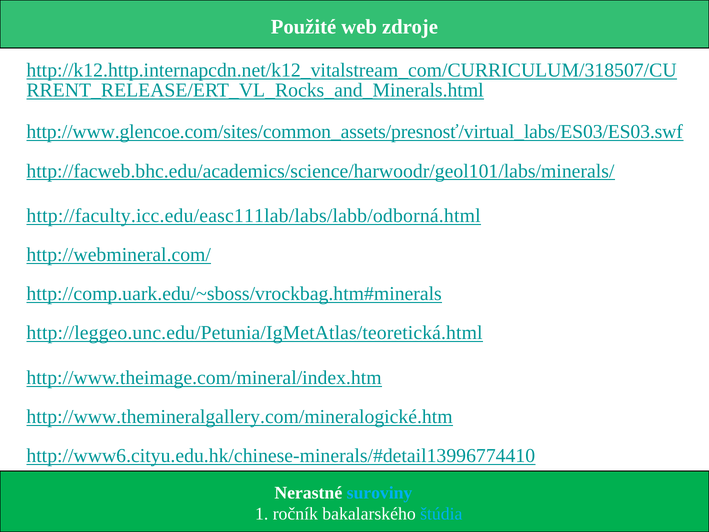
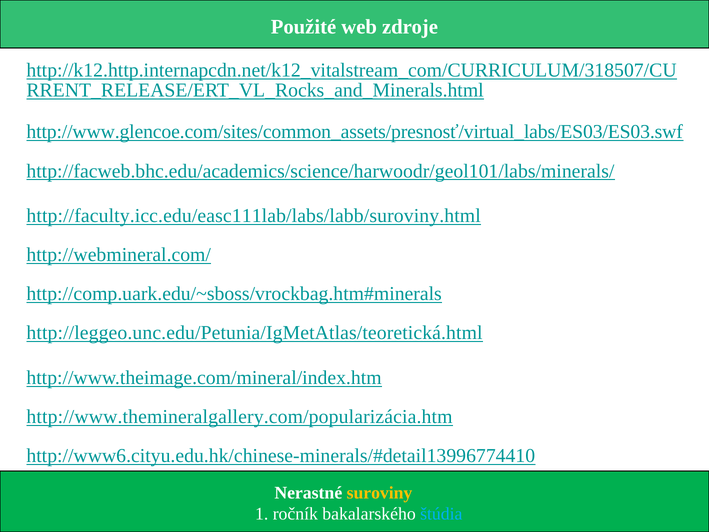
http://faculty.icc.edu/easc111lab/labs/labb/odborná.html: http://faculty.icc.edu/easc111lab/labs/labb/odborná.html -> http://faculty.icc.edu/easc111lab/labs/labb/suroviny.html (254, 216)
http://www.themineralgallery.com/mineralogické.htm: http://www.themineralgallery.com/mineralogické.htm -> http://www.themineralgallery.com/popularizácia.htm (239, 417)
suroviny colour: light blue -> yellow (379, 492)
